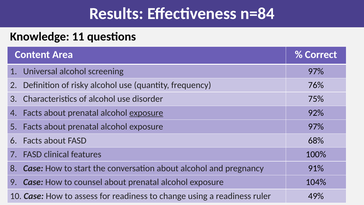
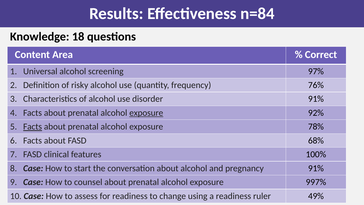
11: 11 -> 18 (78, 37)
disorder 75%: 75% -> 91% (316, 99)
Facts underline: none -> present (33, 127)
exposure 97%: 97% -> 78% (316, 127)
104%: 104% -> 997% (316, 182)
